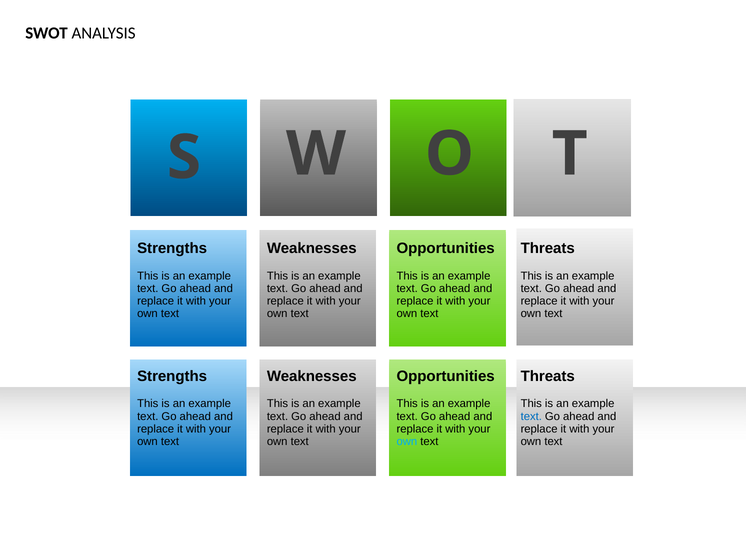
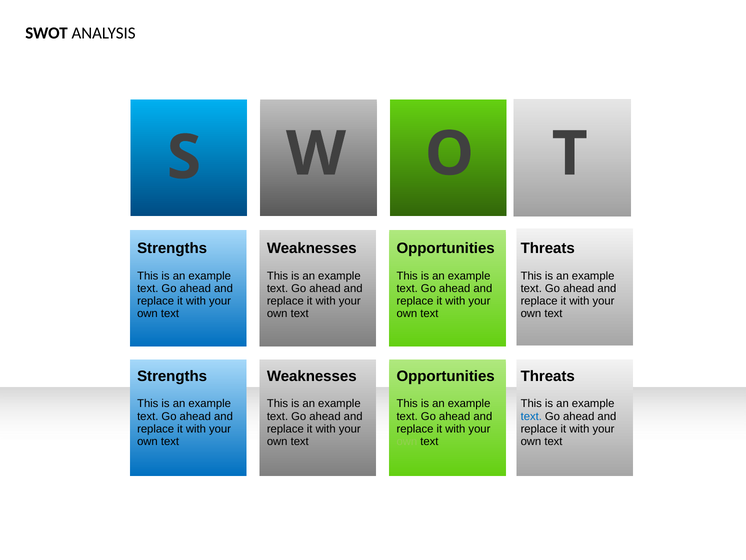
own colour: light blue -> light green (407, 441)
